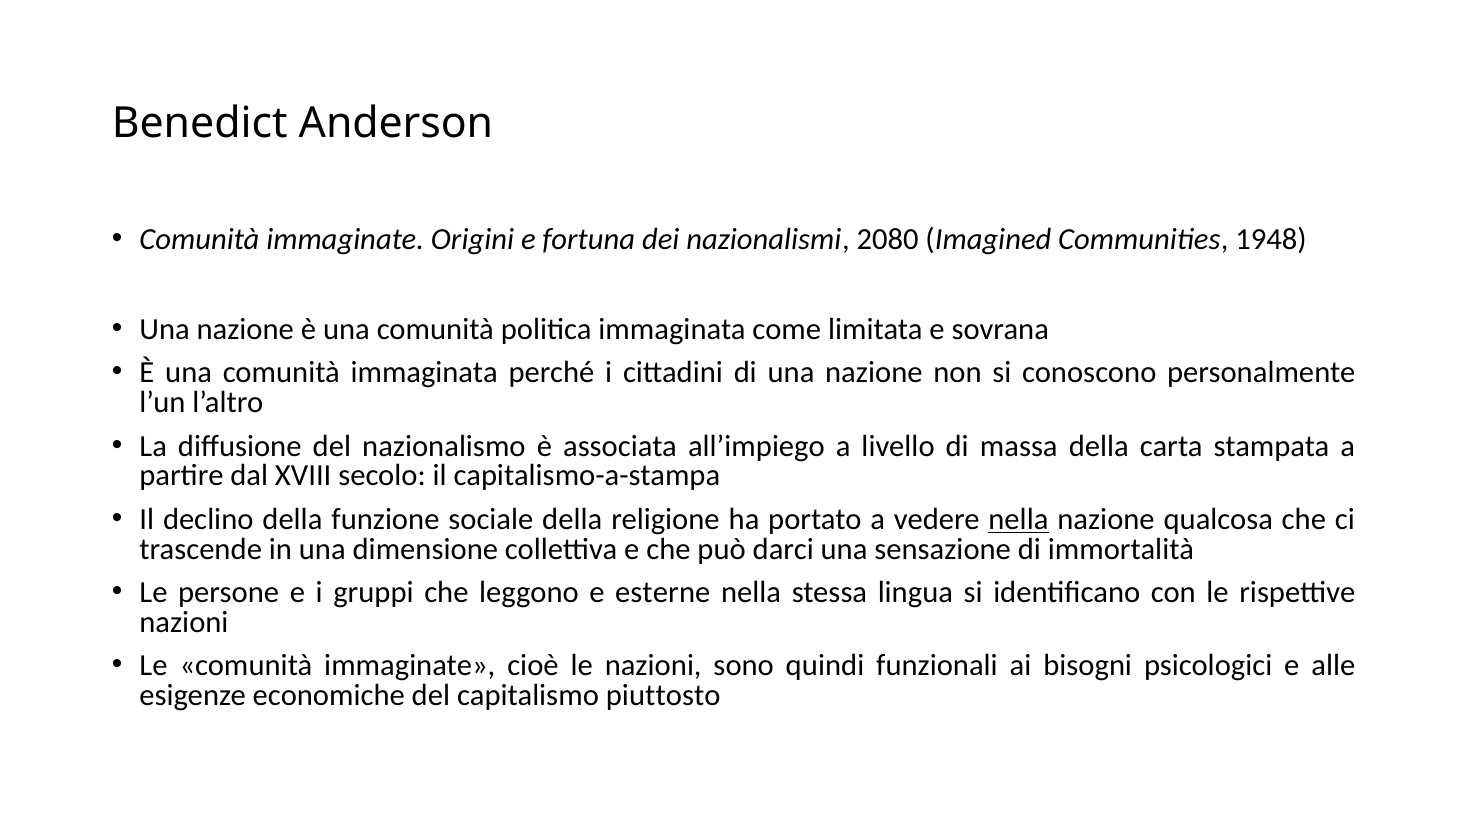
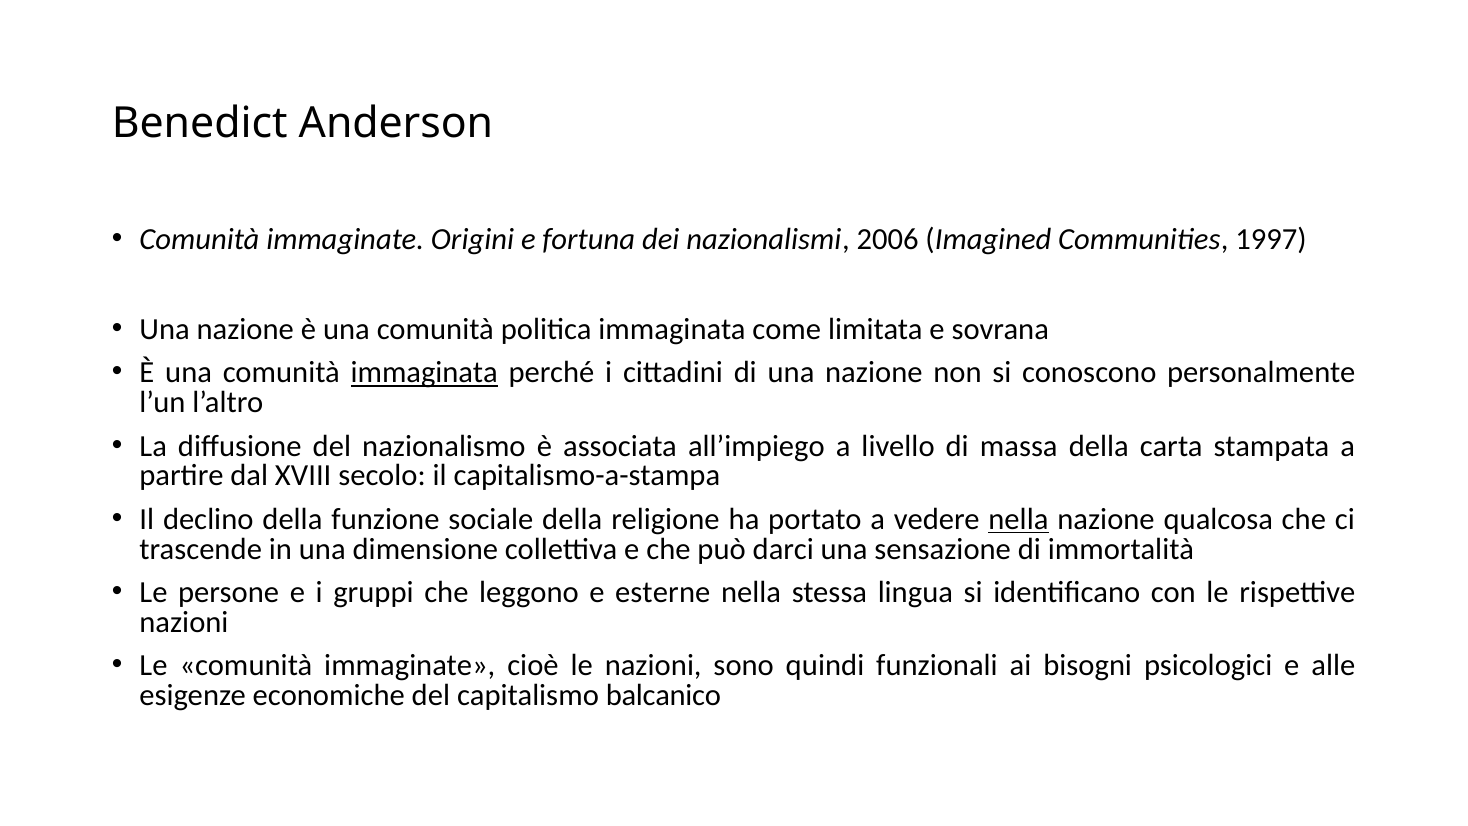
2080: 2080 -> 2006 (888, 239)
1948: 1948 -> 1997 (1271, 239)
immaginata underline: none -> present (424, 373)
piuttosto: piuttosto -> balcanico (663, 695)
